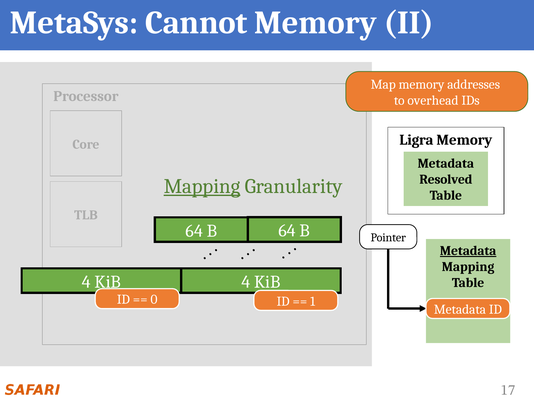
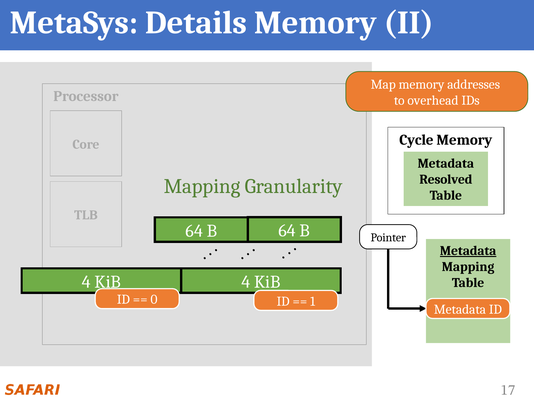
Cannot: Cannot -> Details (196, 23)
Ligra: Ligra -> Cycle (416, 140)
Mapping underline: present -> none (202, 186)
